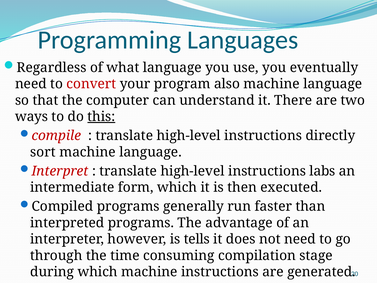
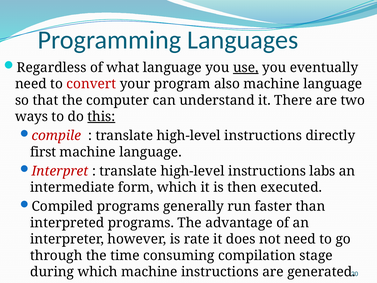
use underline: none -> present (246, 68)
sort: sort -> first (43, 152)
tells: tells -> rate (197, 239)
